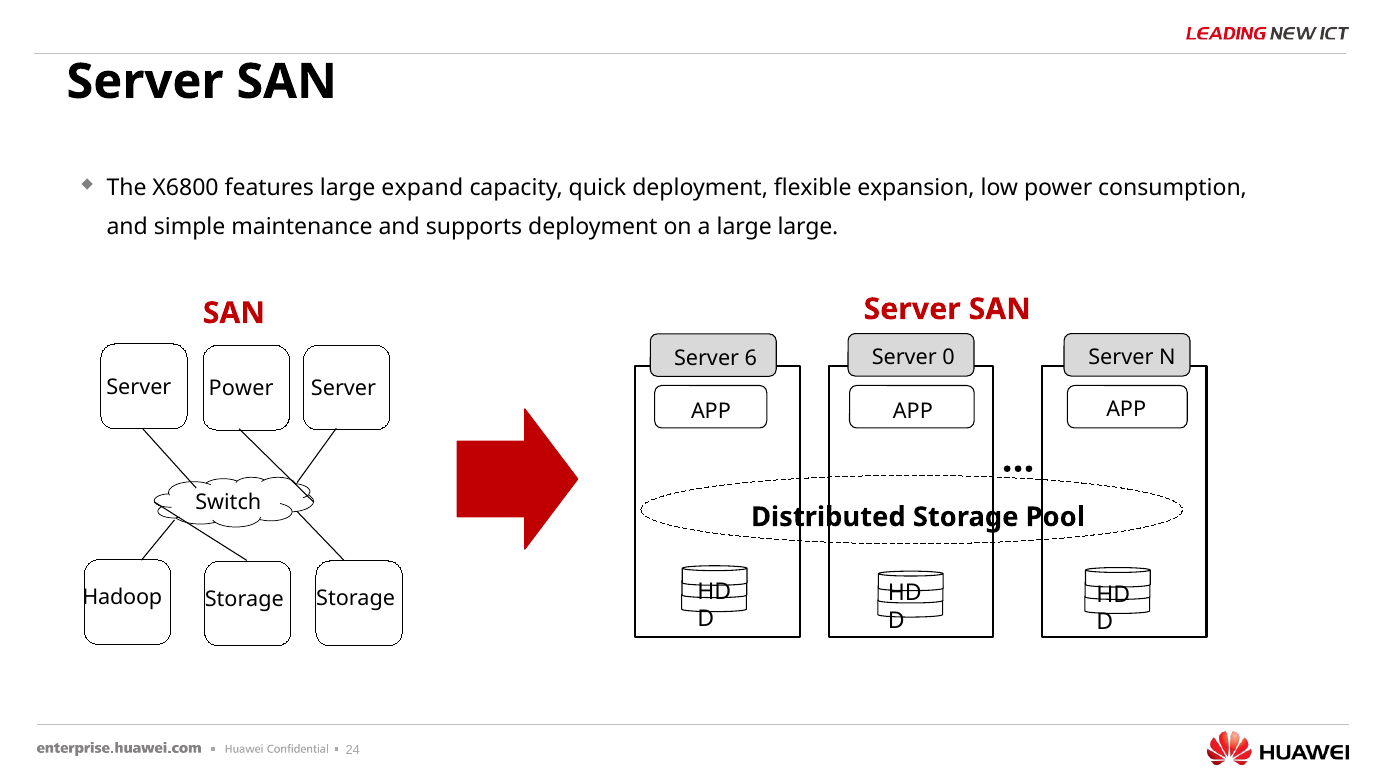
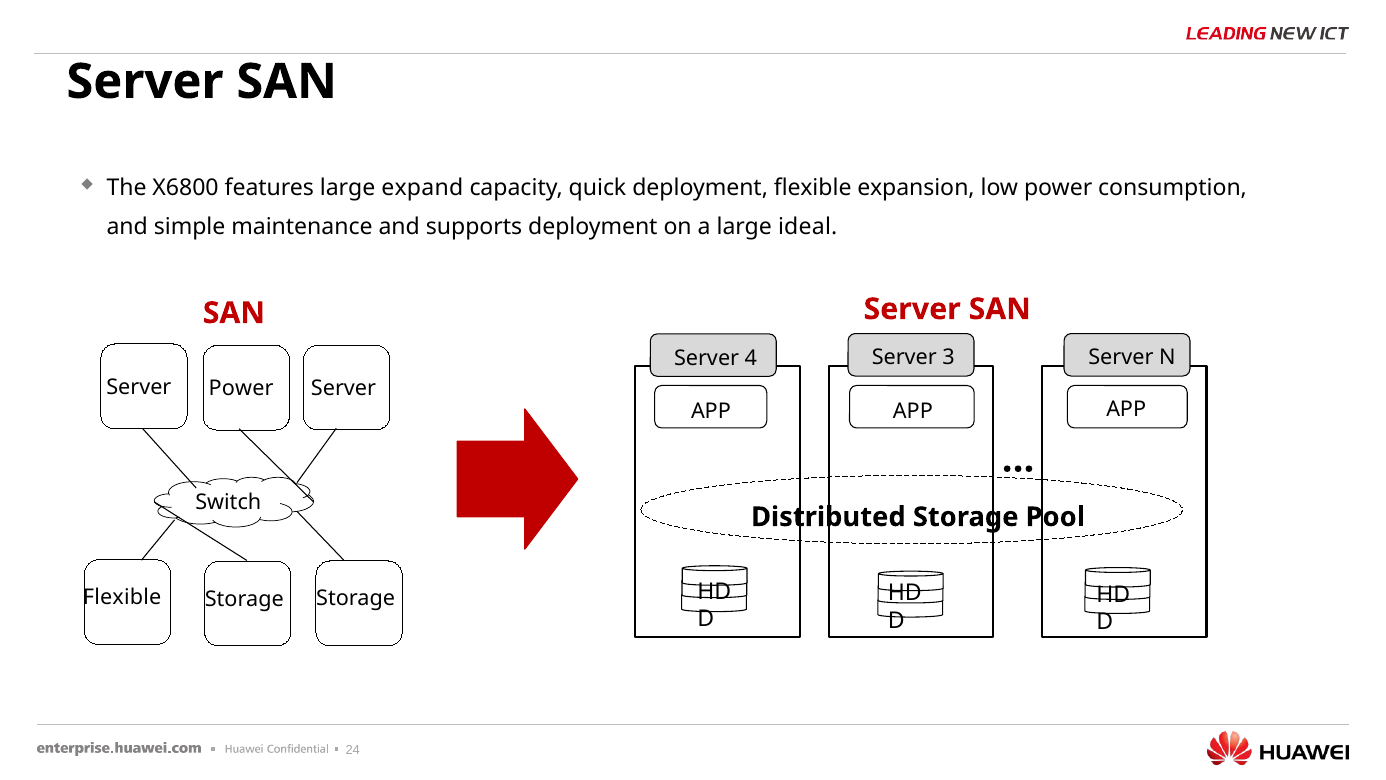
large large: large -> ideal (808, 227)
0: 0 -> 3 (949, 358)
6: 6 -> 4 (751, 358)
Hadoop: Hadoop -> Flexible (122, 597)
